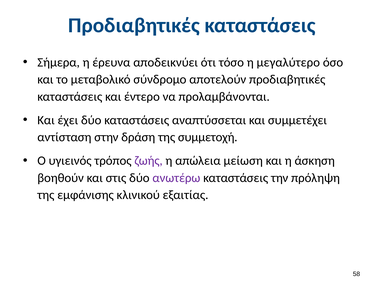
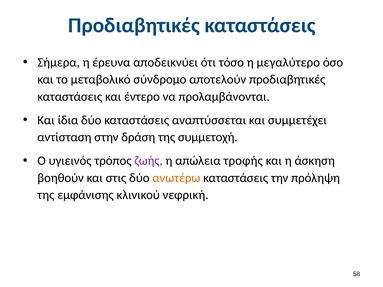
έχει: έχει -> ίδια (68, 120)
μείωση: μείωση -> τροφής (243, 161)
ανωτέρω colour: purple -> orange (176, 178)
εξαιτίας: εξαιτίας -> νεφρική (186, 195)
